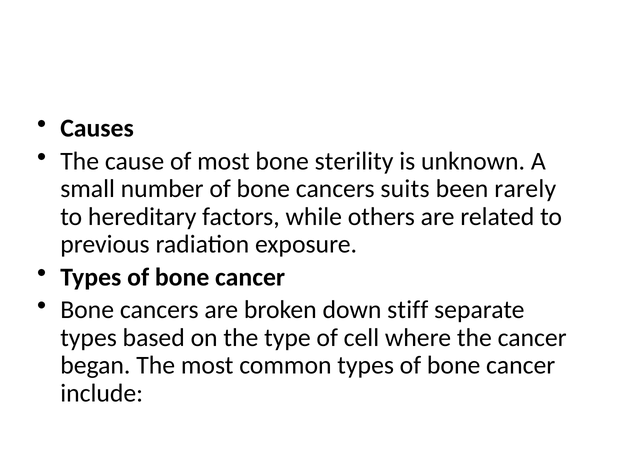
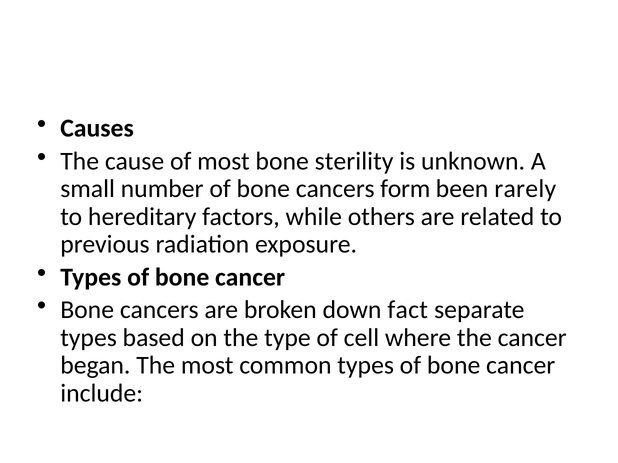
suits: suits -> form (405, 189)
stiff: stiff -> fact (408, 310)
